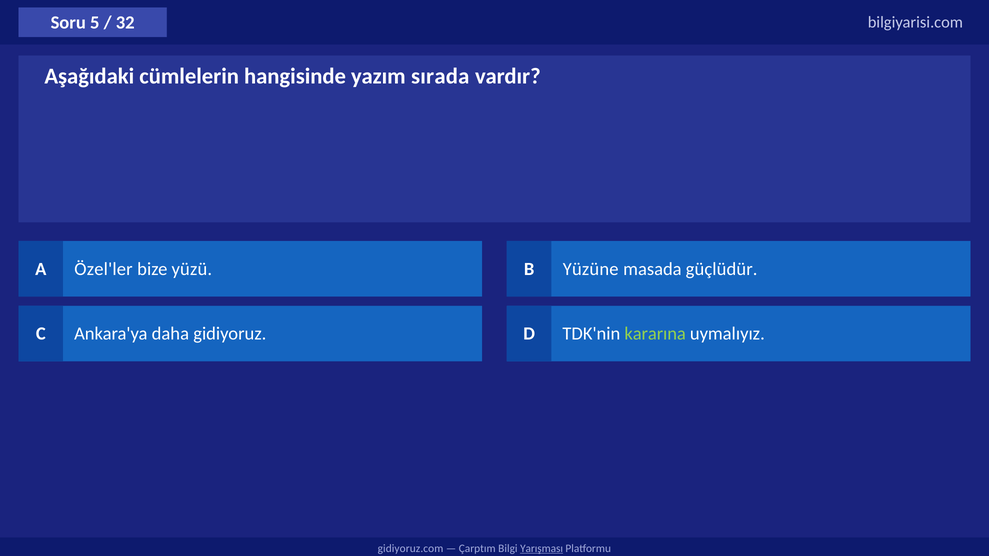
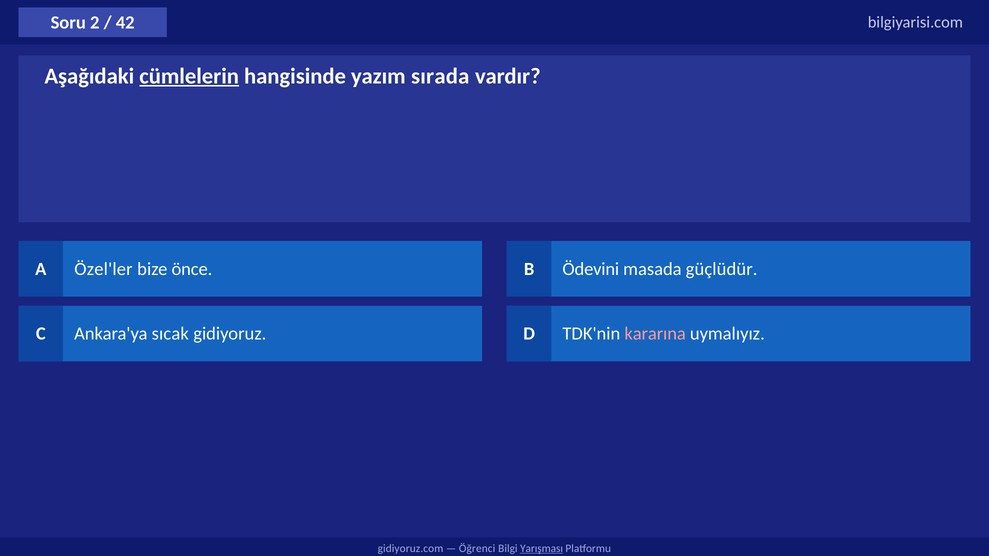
5: 5 -> 2 (95, 23)
32: 32 -> 42 (125, 23)
cümlelerin underline: none -> present (189, 76)
yüzü: yüzü -> önce (192, 269)
Yüzüne: Yüzüne -> Ödevini (591, 269)
daha: daha -> sıcak (170, 334)
kararına colour: light green -> pink (655, 334)
Çarptım: Çarptım -> Öğrenci (477, 549)
